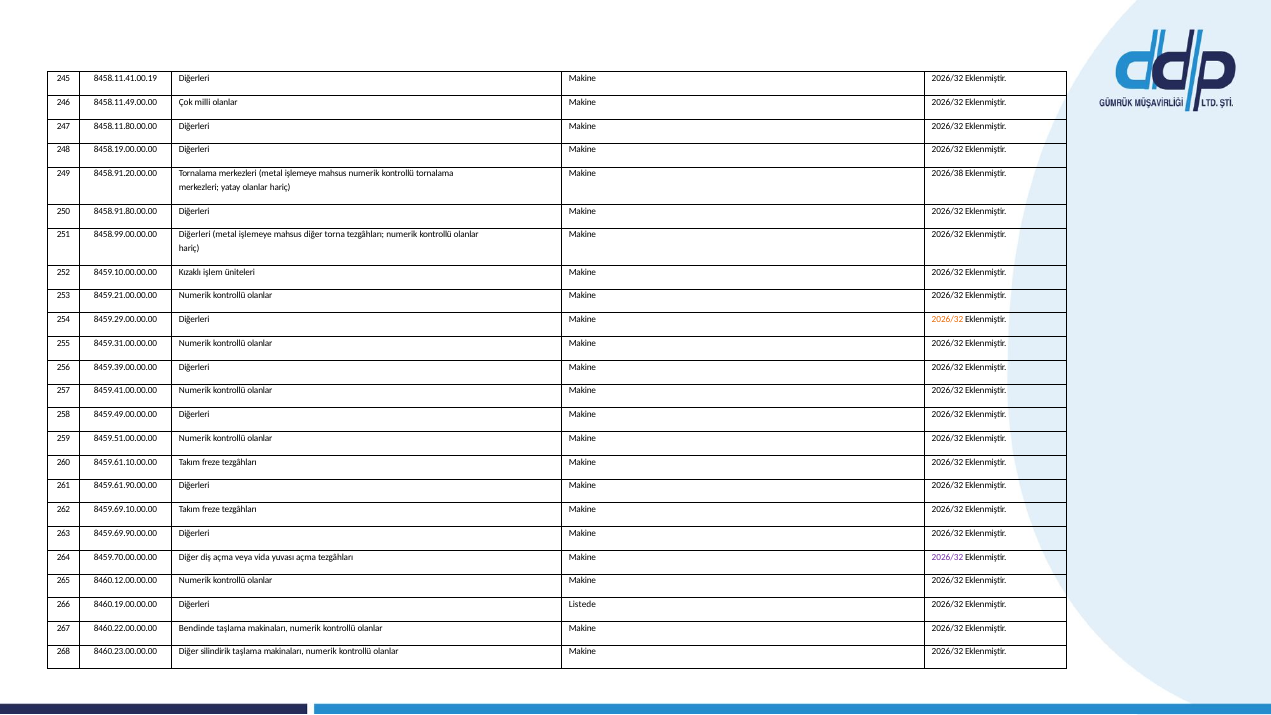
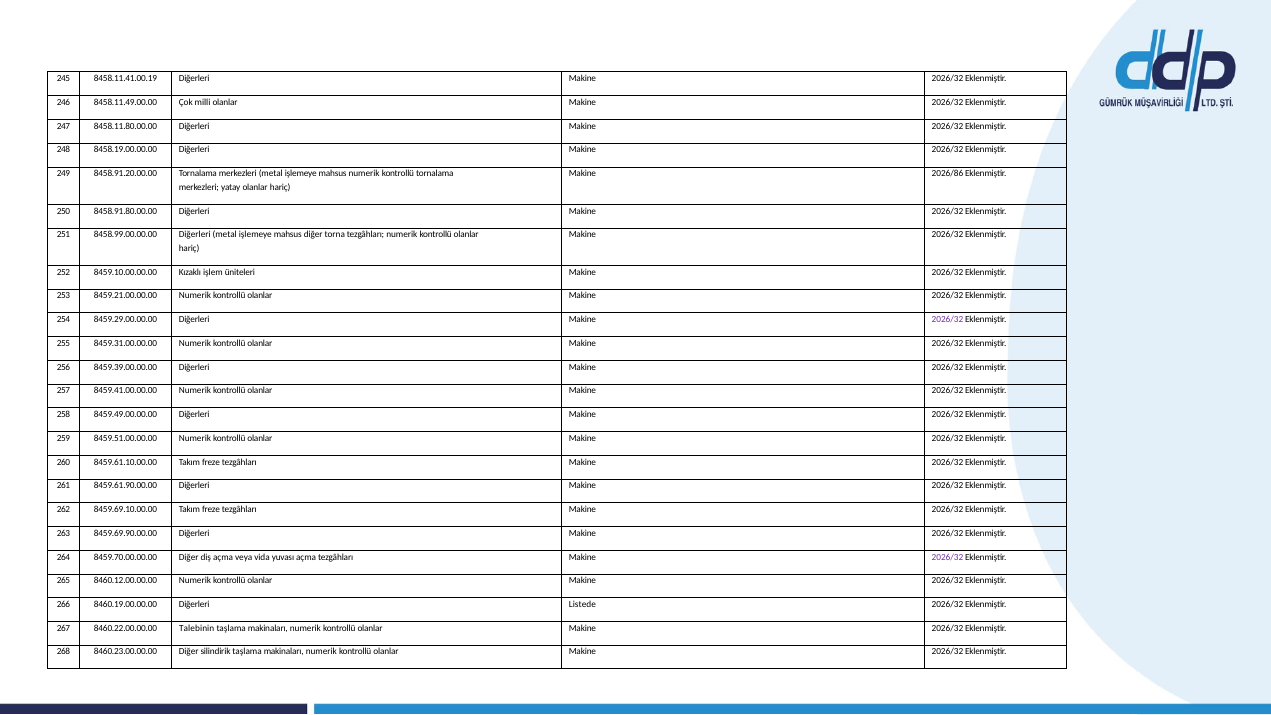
2026/38: 2026/38 -> 2026/86 (947, 174)
2026/32 colour: orange -> purple (947, 320)
Bendinde: Bendinde -> Talebinin (197, 628)
